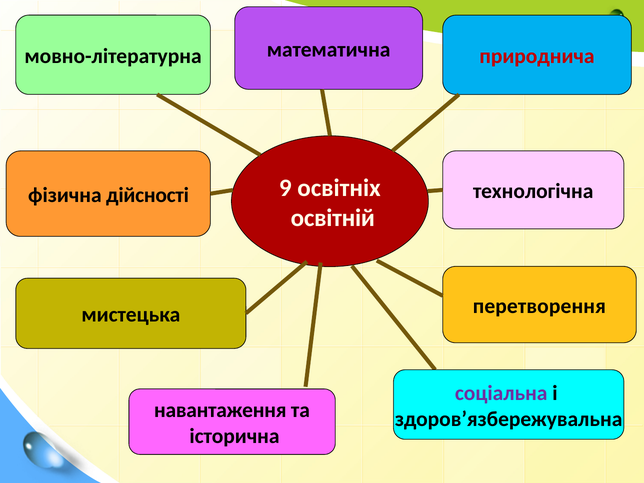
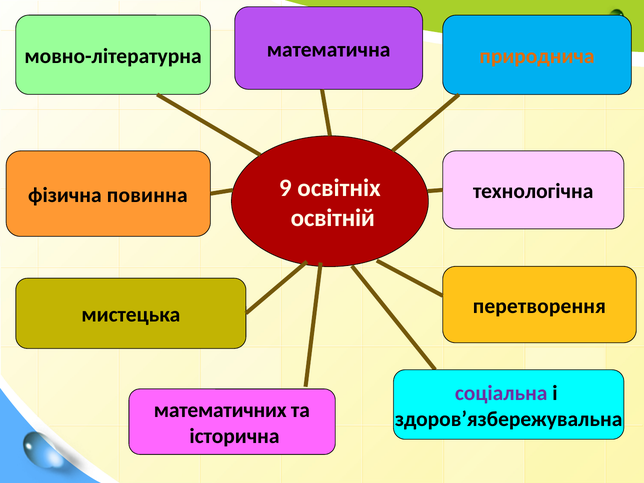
природнича colour: red -> orange (537, 56)
дійсності: дійсності -> повинна (147, 195)
навантаження: навантаження -> математичних (220, 410)
